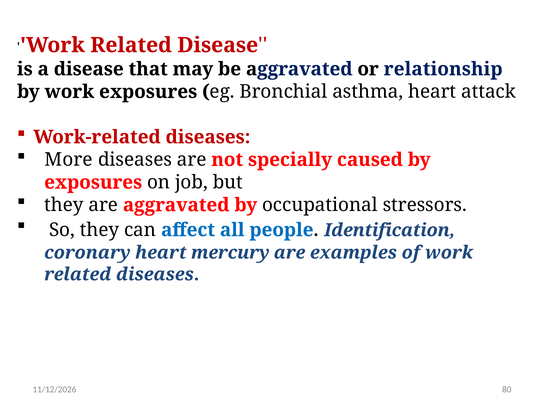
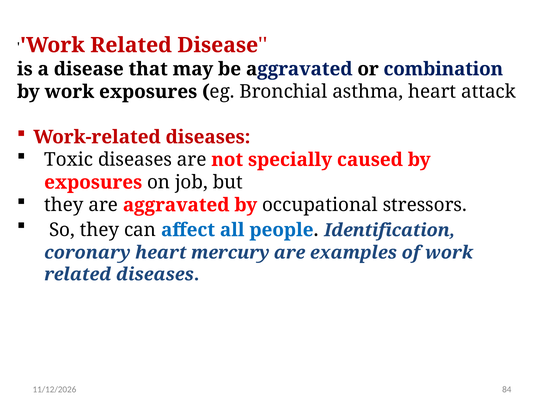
relationship: relationship -> combination (443, 69)
More: More -> Toxic (69, 160)
80: 80 -> 84 (507, 390)
